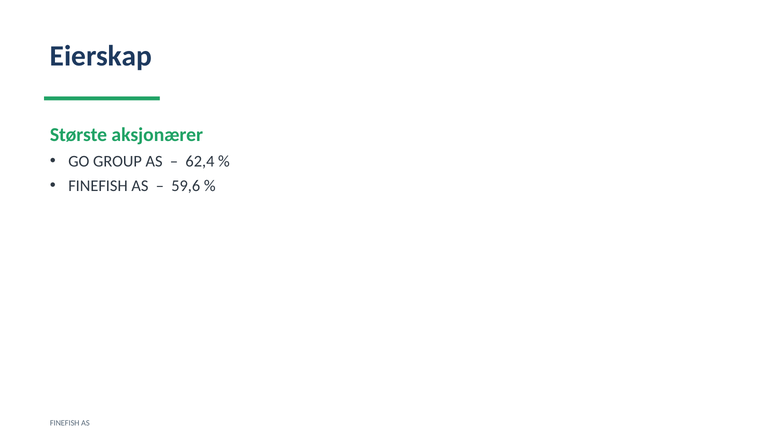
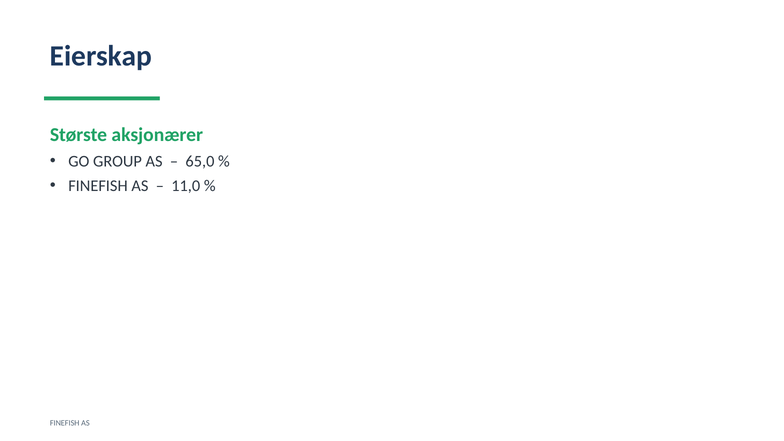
62,4: 62,4 -> 65,0 (200, 161)
59,6: 59,6 -> 11,0 (186, 186)
